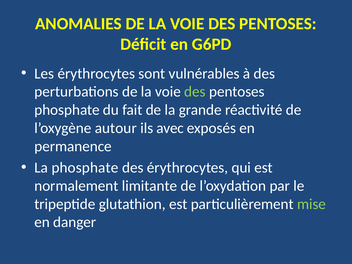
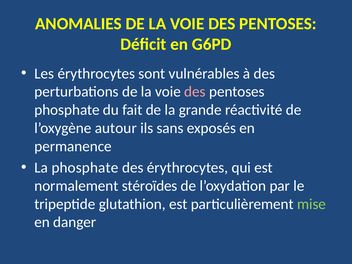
des colour: light green -> pink (195, 92)
avec: avec -> sans (170, 128)
limitante: limitante -> stéroïdes (150, 186)
